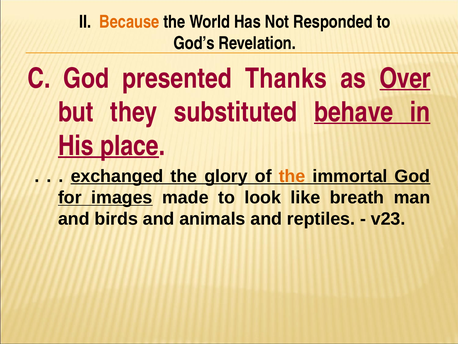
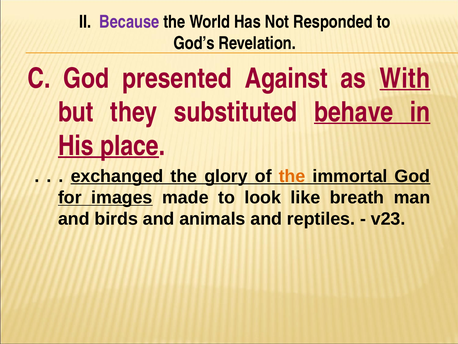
Because colour: orange -> purple (129, 22)
Thanks: Thanks -> Against (286, 78)
Over: Over -> With (405, 78)
